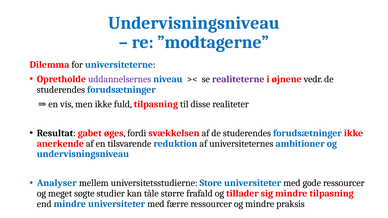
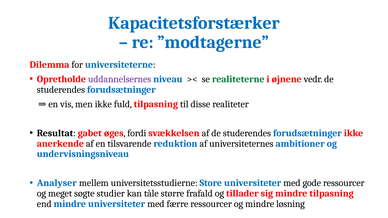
Undervisningsniveau: Undervisningsniveau -> Kapacitetsforstærker (194, 23)
realiteterne colour: purple -> green (238, 79)
praksis: praksis -> løsning (290, 204)
